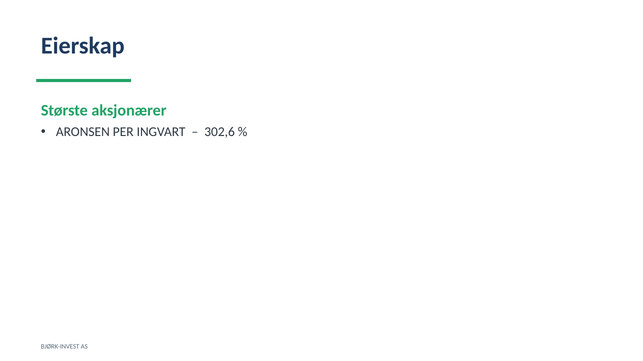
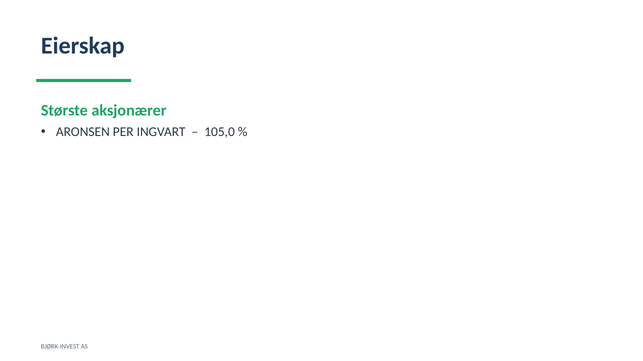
302,6: 302,6 -> 105,0 (220, 132)
